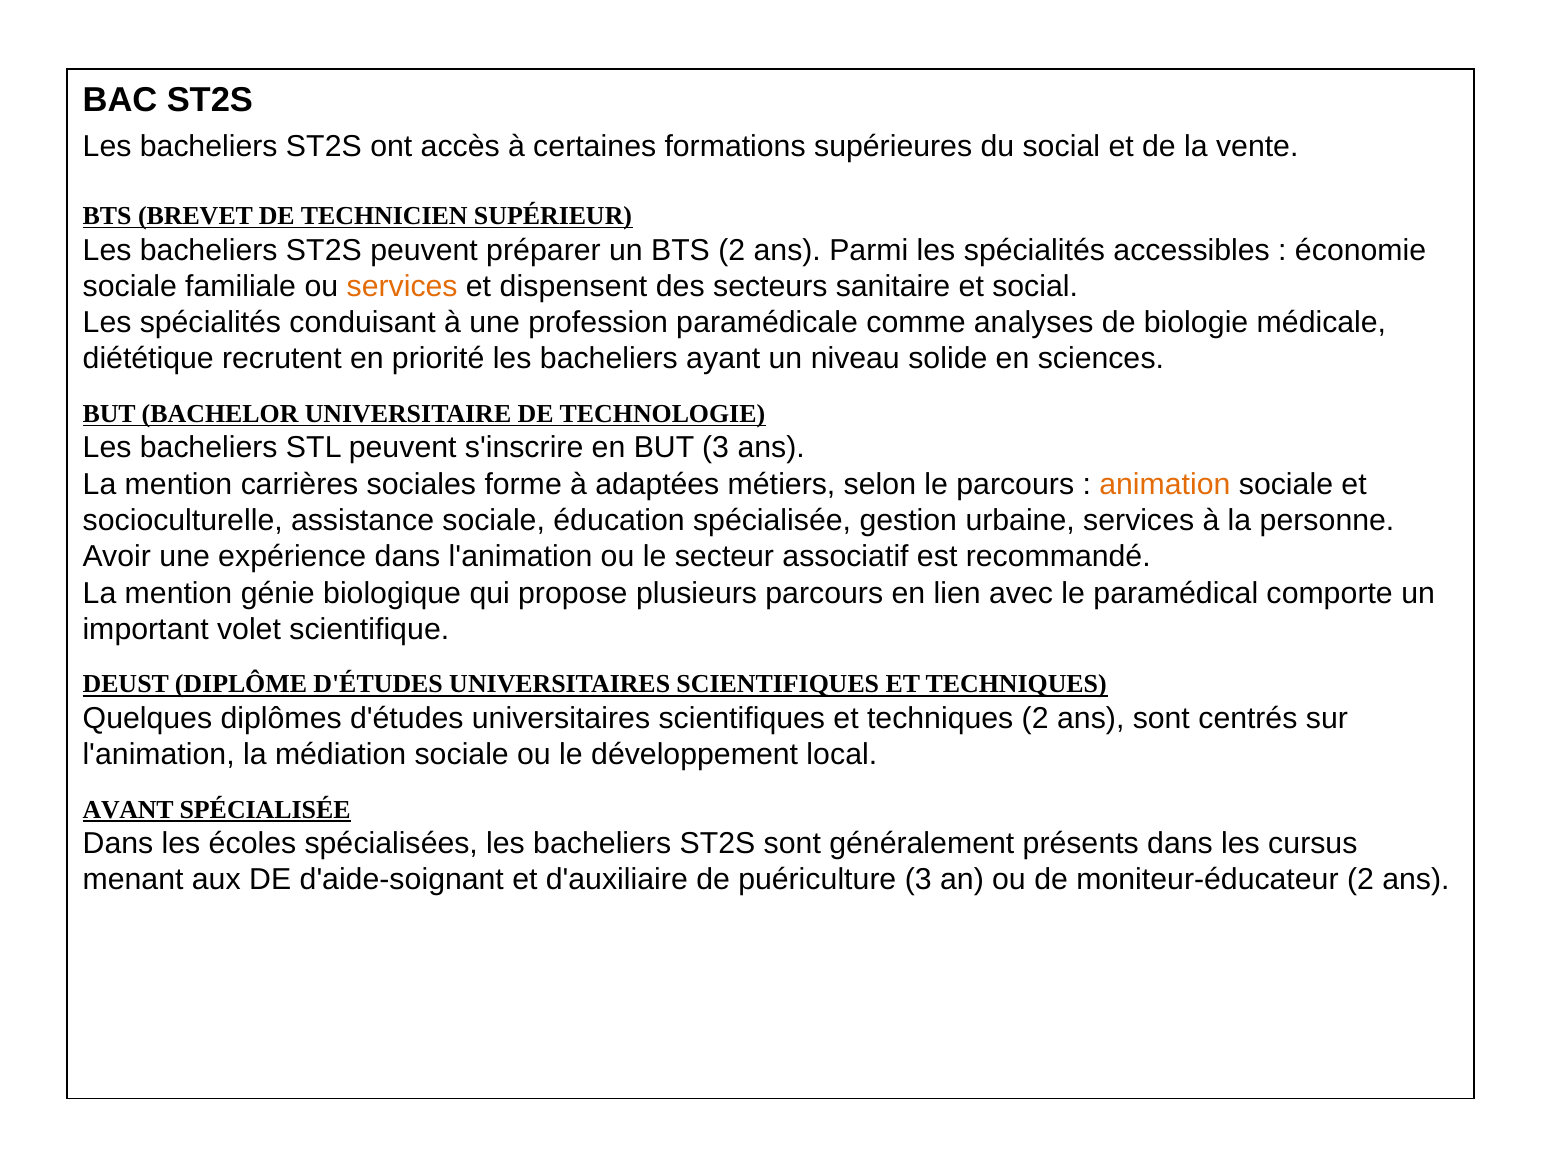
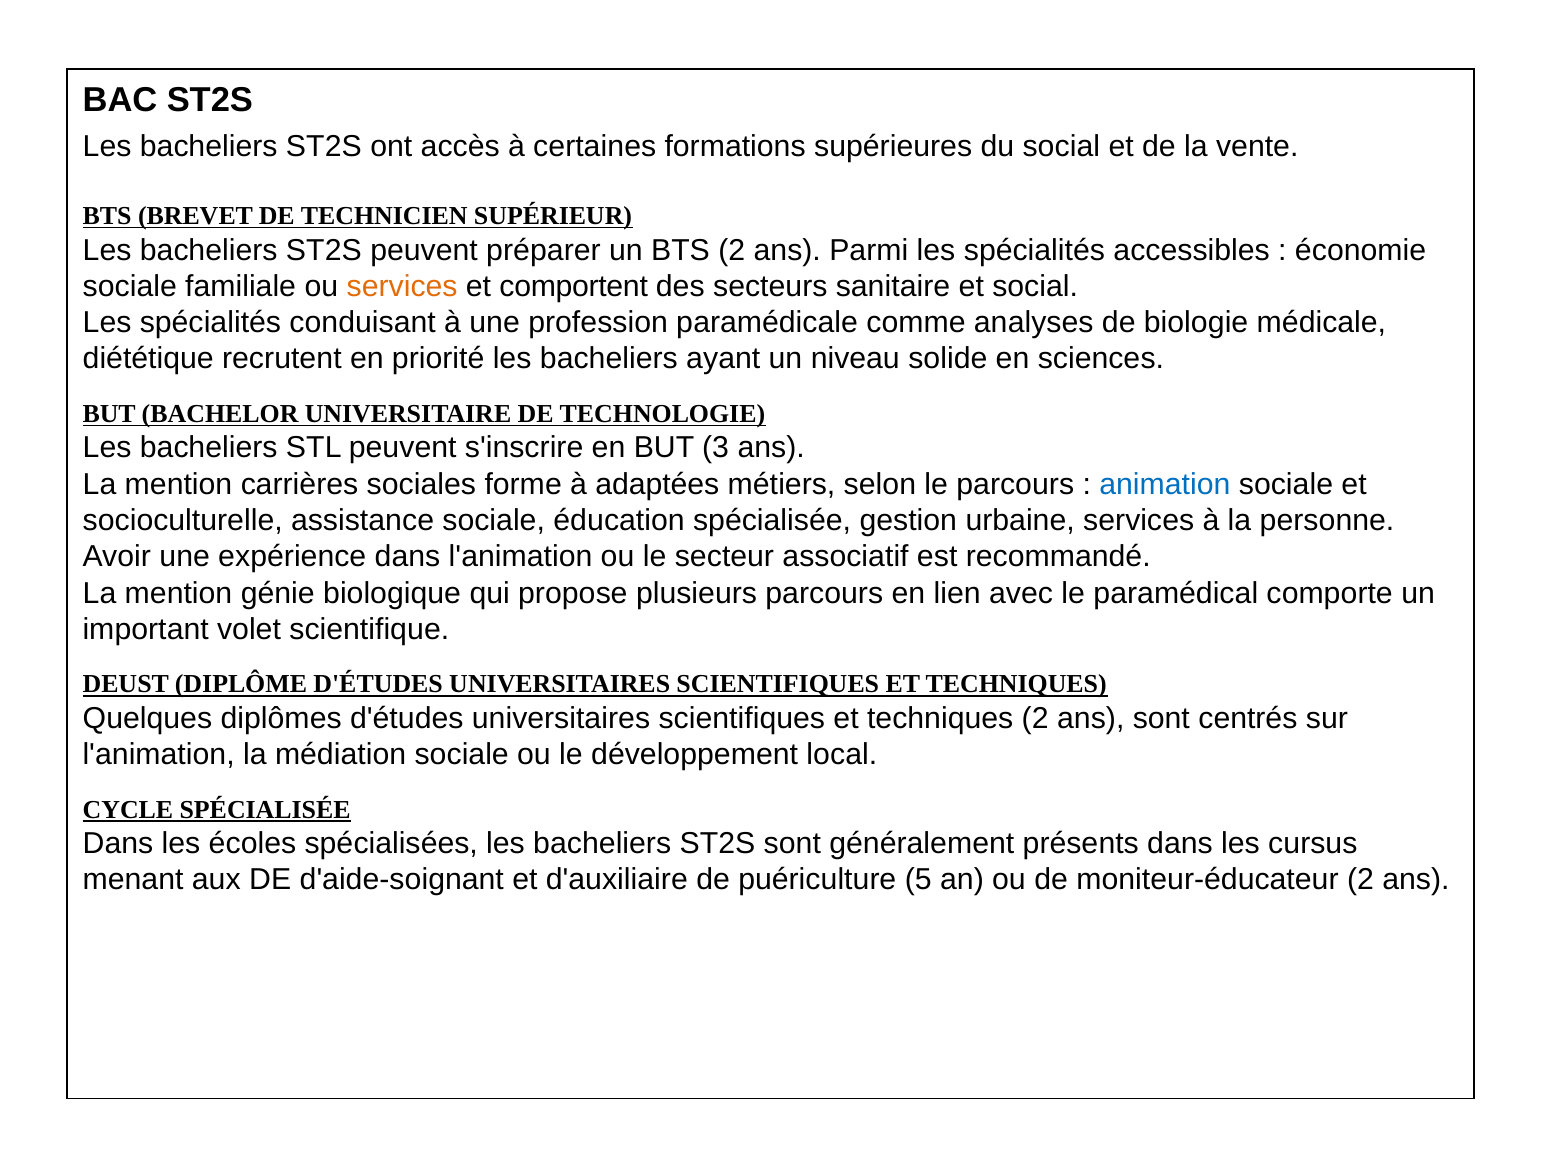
dispensent: dispensent -> comportent (574, 286)
animation colour: orange -> blue (1165, 484)
AVANT: AVANT -> CYCLE (128, 809)
puériculture 3: 3 -> 5 (918, 880)
